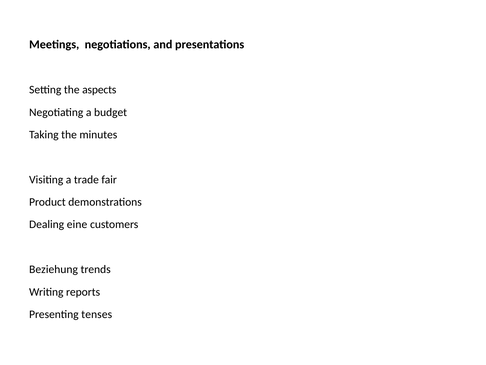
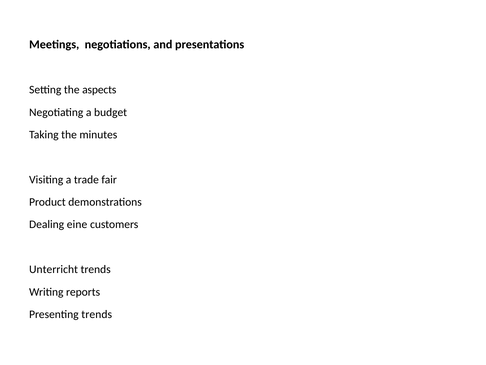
Beziehung: Beziehung -> Unterricht (54, 269)
Presenting tenses: tenses -> trends (97, 314)
